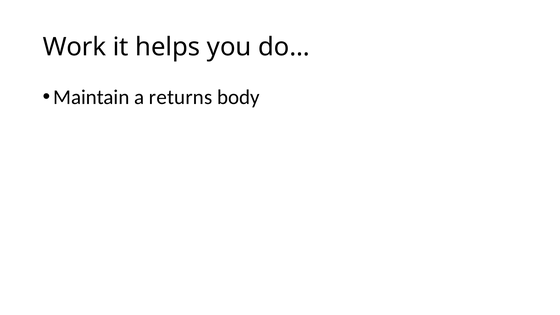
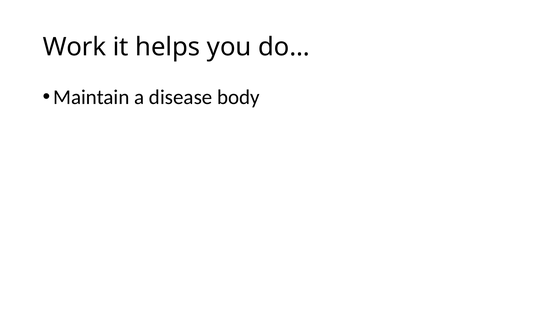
returns: returns -> disease (181, 97)
